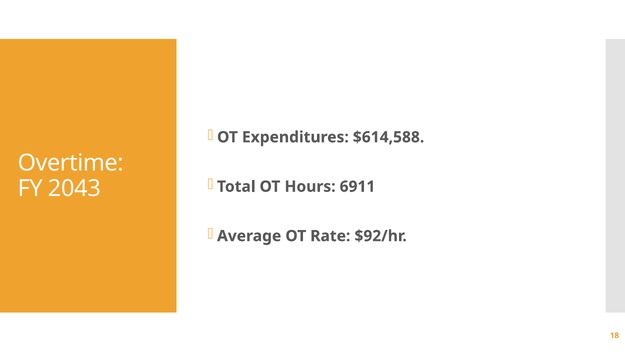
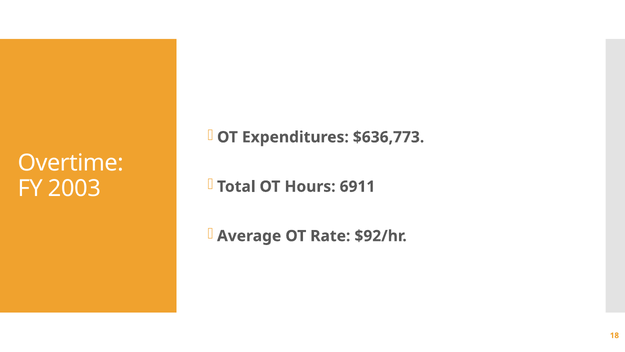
$614,588: $614,588 -> $636,773 (389, 137)
2043: 2043 -> 2003 (74, 188)
